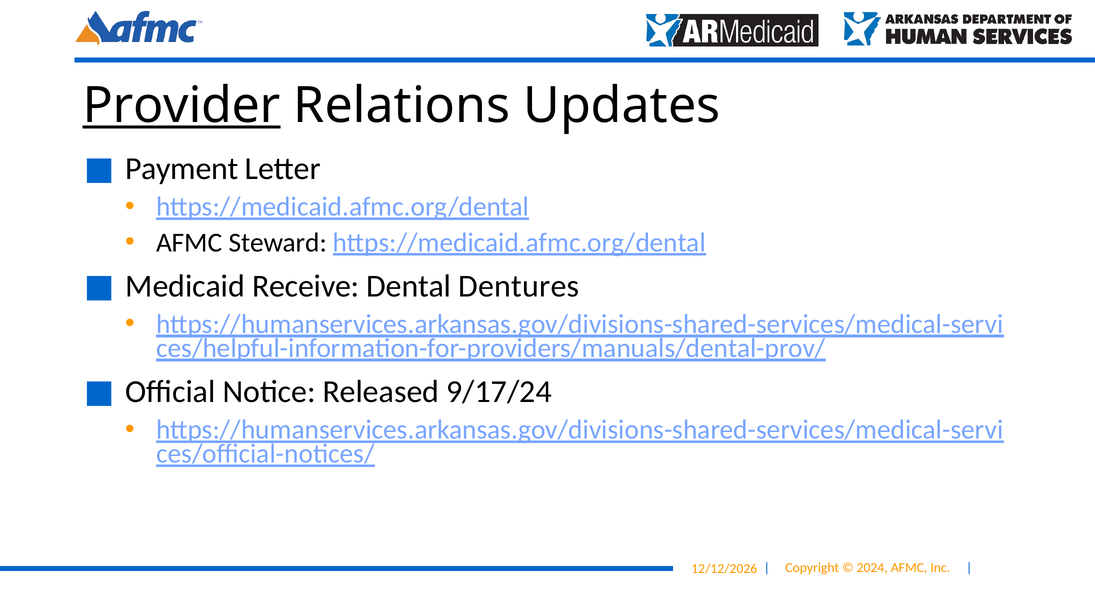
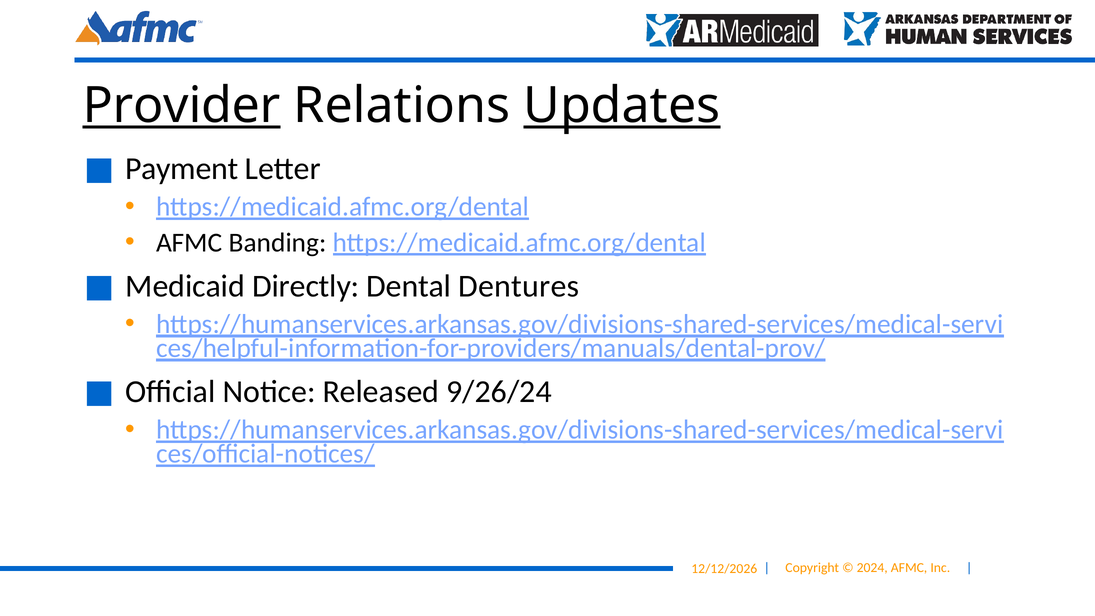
Updates underline: none -> present (622, 105)
Steward: Steward -> Banding (278, 243)
Receive: Receive -> Directly (306, 286)
9/17/24: 9/17/24 -> 9/26/24 (499, 392)
